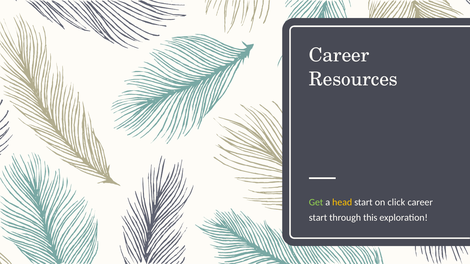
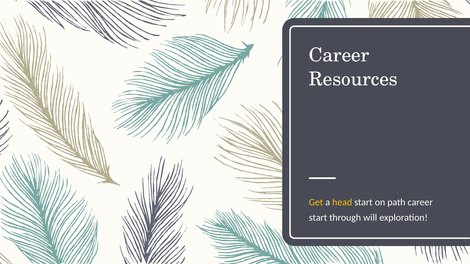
Get colour: light green -> yellow (316, 203)
click: click -> path (396, 203)
this: this -> will (370, 218)
